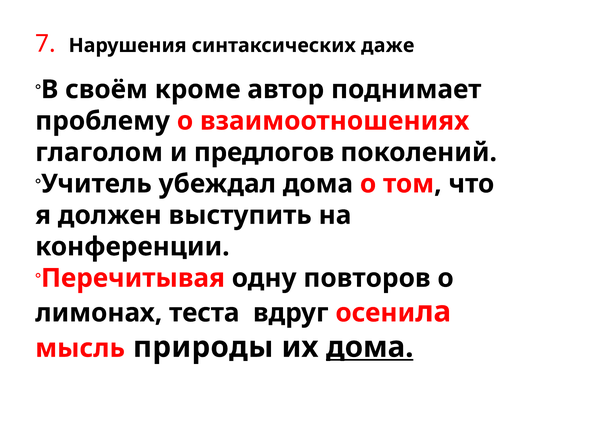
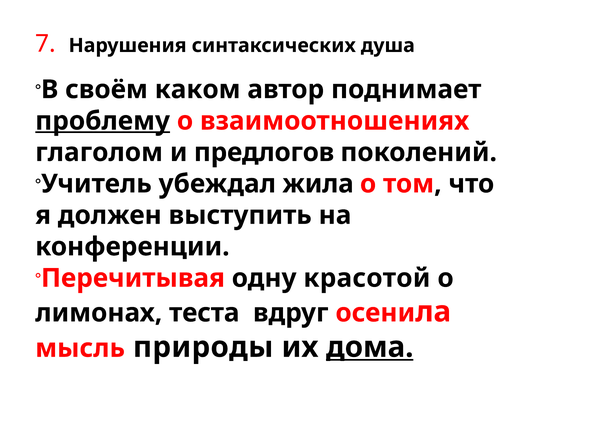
даже: даже -> душа (388, 45)
кроме: кроме -> каком (198, 89)
проблему underline: none -> present (103, 121)
убеждал дома: дома -> жила (318, 184)
повторов: повторов -> красотой (367, 278)
